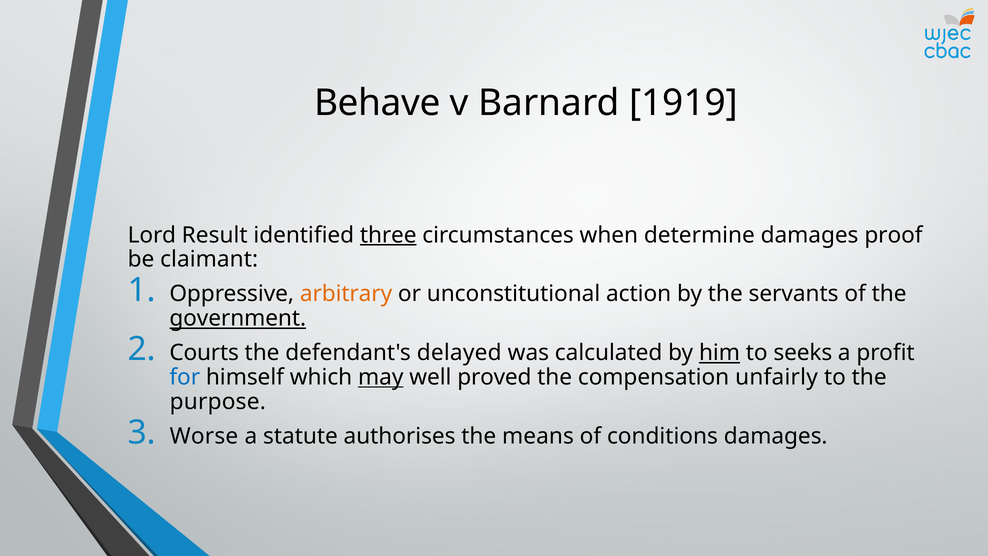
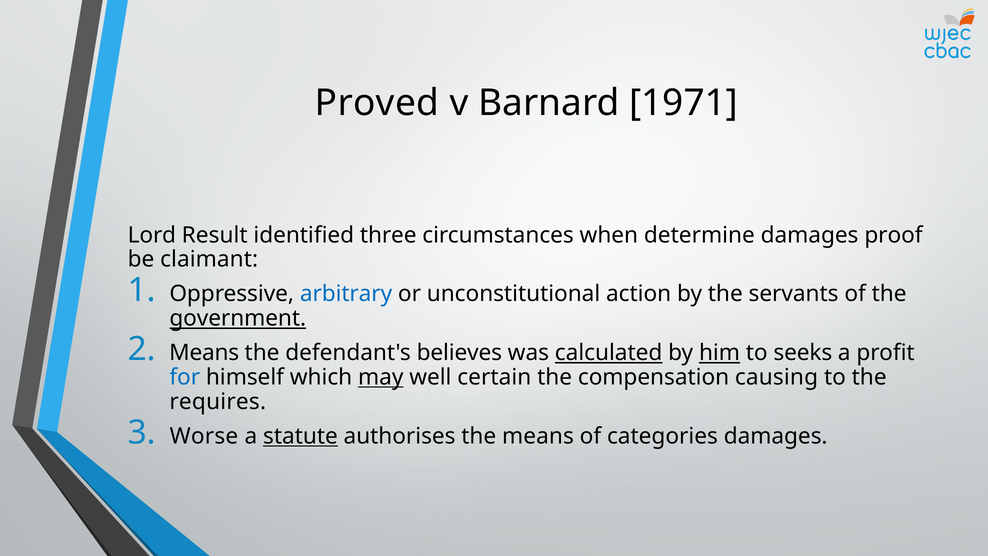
Behave: Behave -> Proved (377, 103)
1919: 1919 -> 1971 (684, 103)
three underline: present -> none (388, 235)
arbitrary colour: orange -> blue (346, 294)
Courts: Courts -> Means (204, 353)
delayed: delayed -> believes (459, 353)
calculated underline: none -> present (609, 353)
proved: proved -> certain (494, 377)
unfairly: unfairly -> causing (777, 377)
purpose: purpose -> requires (218, 402)
statute underline: none -> present (300, 436)
conditions: conditions -> categories (662, 436)
